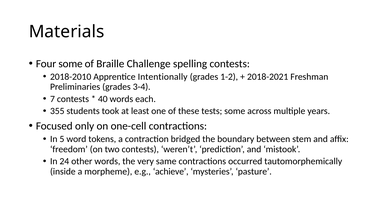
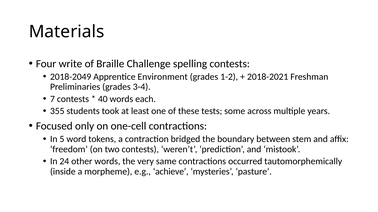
Four some: some -> write (70, 64)
2018-2010: 2018-2010 -> 2018-2049 (71, 77)
Intentionally: Intentionally -> Environment (163, 77)
